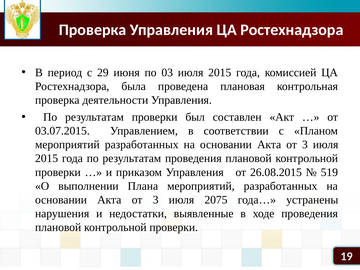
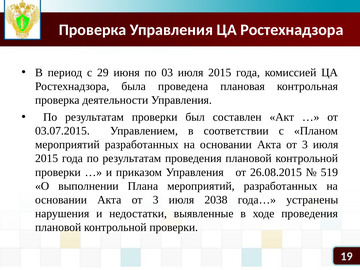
2075: 2075 -> 2038 (216, 200)
